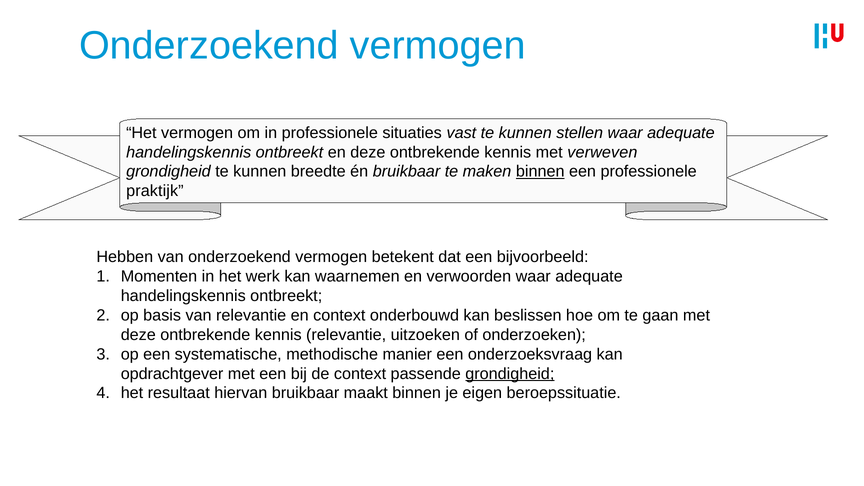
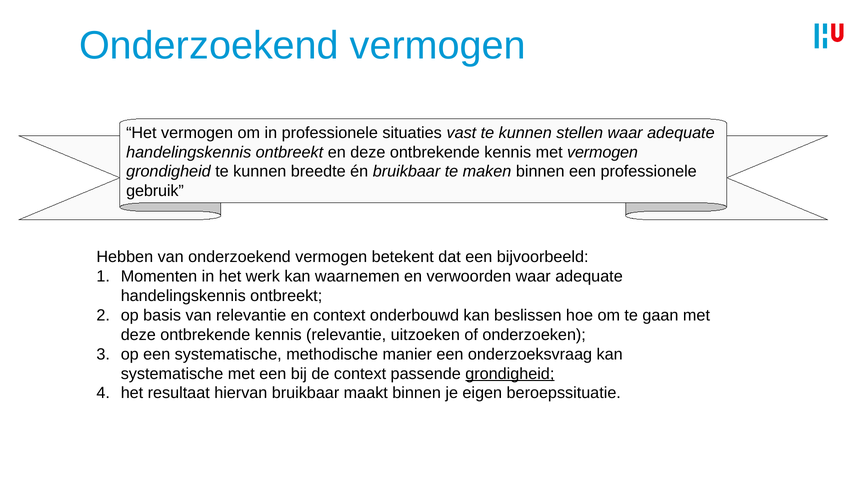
met verweven: verweven -> vermogen (603, 152)
binnen underline: present -> none (540, 172)
praktijk: praktijk -> gebruik (155, 191)
opdrachtgever: opdrachtgever -> systematische (172, 374)
